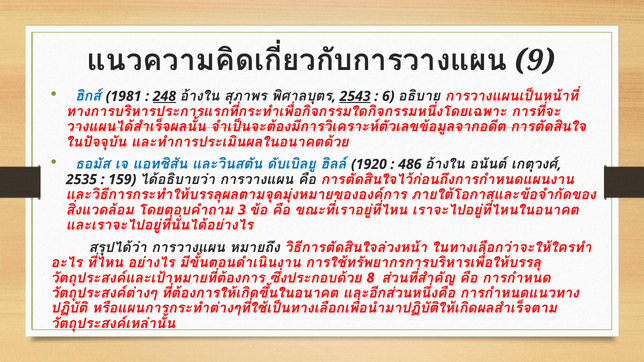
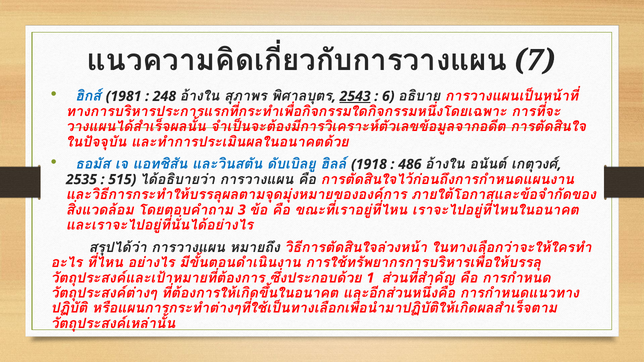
9: 9 -> 7 (535, 60)
248 underline: present -> none (164, 96)
1920: 1920 -> 1918 (369, 164)
159: 159 -> 515 (122, 180)
8: 8 -> 1 (370, 278)
